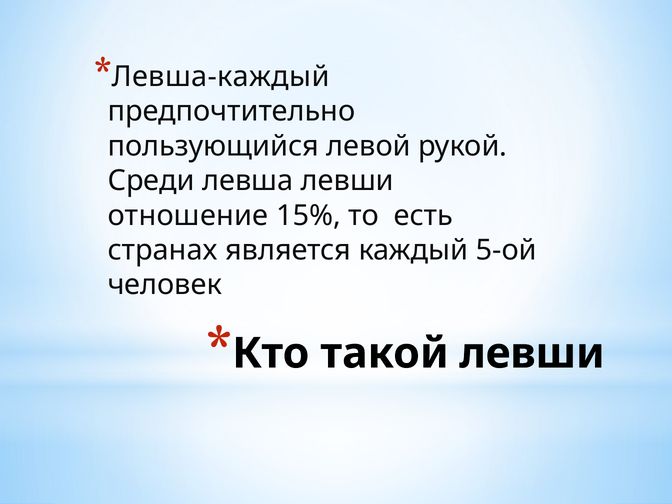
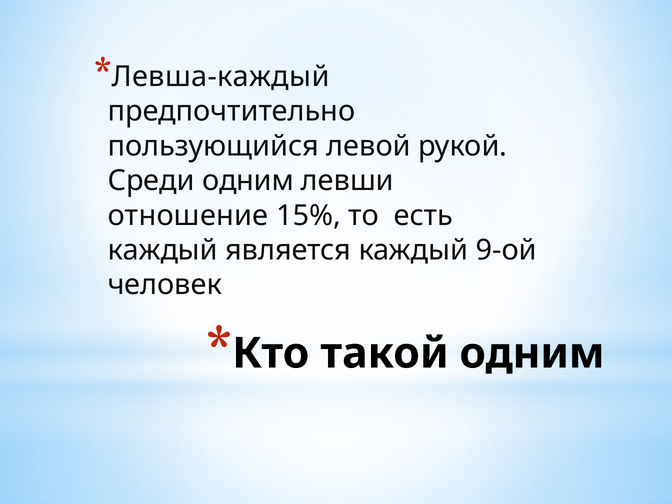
Среди левша: левша -> одним (248, 181)
странах: странах -> каждый (163, 250)
5-ой: 5-ой -> 9-ой (506, 250)
такой левши: левши -> одним (532, 353)
